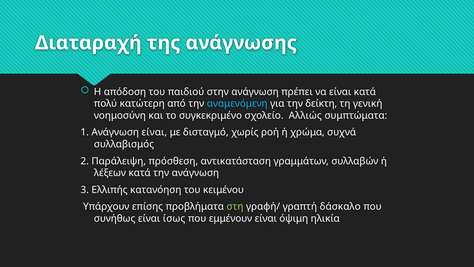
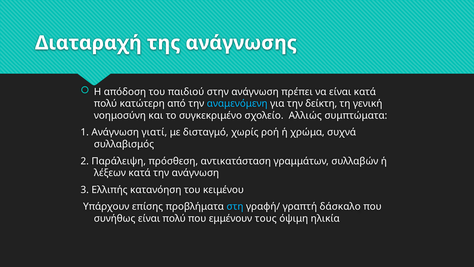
Ανάγνωση είναι: είναι -> γιατί (154, 132)
στη colour: light green -> light blue (235, 206)
είναι ίσως: ίσως -> πολύ (174, 218)
εμμένουν είναι: είναι -> τους (266, 218)
